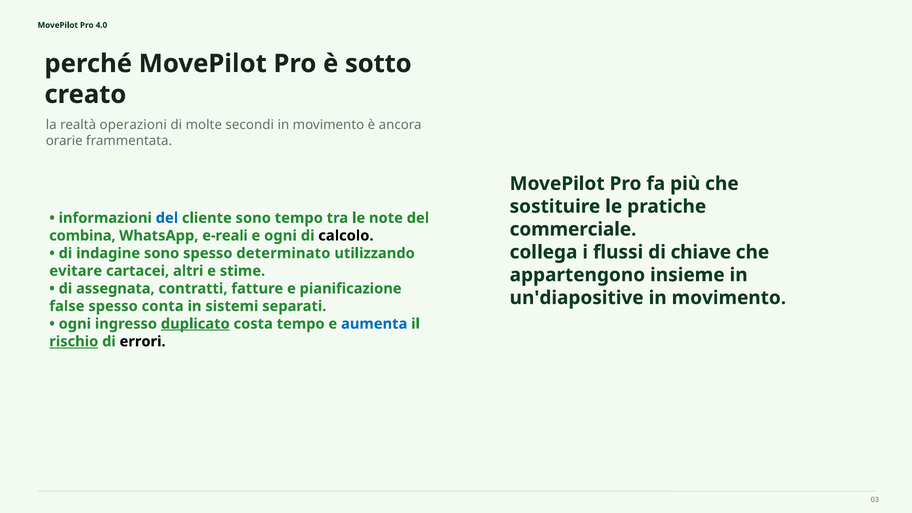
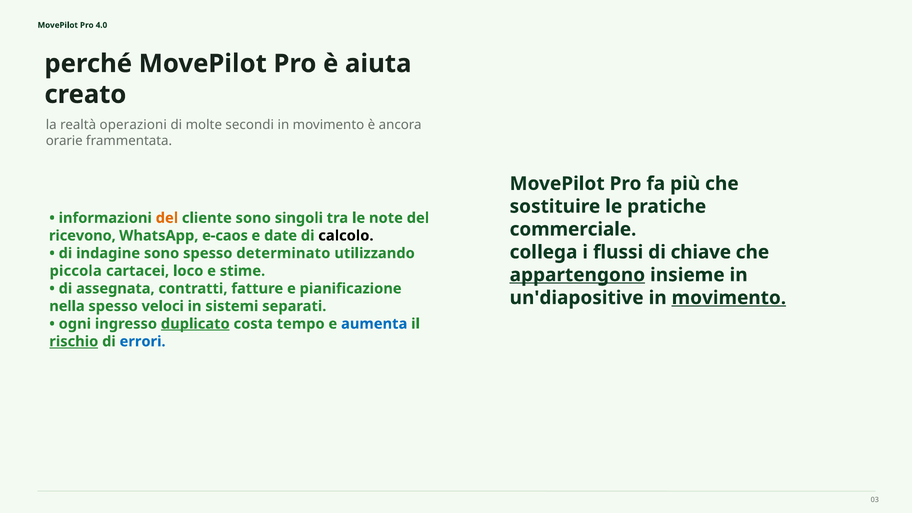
sotto: sotto -> aiuta (378, 64)
del colour: blue -> orange (167, 218)
sono tempo: tempo -> singoli (299, 218)
combina: combina -> ricevono (82, 236)
e-reali: e-reali -> e-caos (225, 236)
e ogni: ogni -> date (281, 236)
evitare: evitare -> piccola (76, 271)
altri: altri -> loco (188, 271)
appartengono underline: none -> present (577, 275)
movimento underline: none -> present (729, 298)
false: false -> nella (67, 306)
conta: conta -> veloci (163, 306)
errori colour: black -> blue (143, 341)
